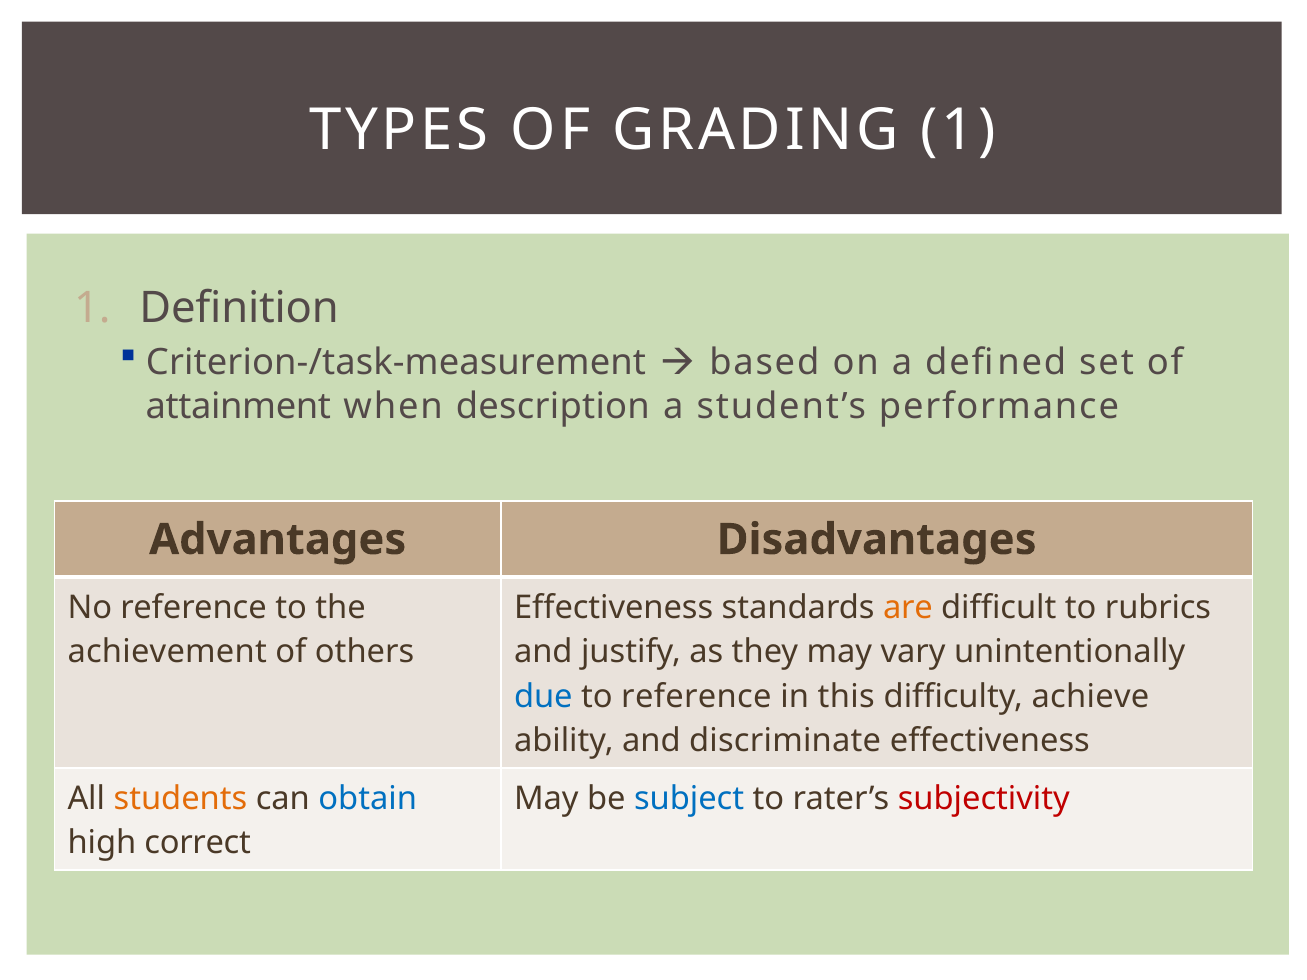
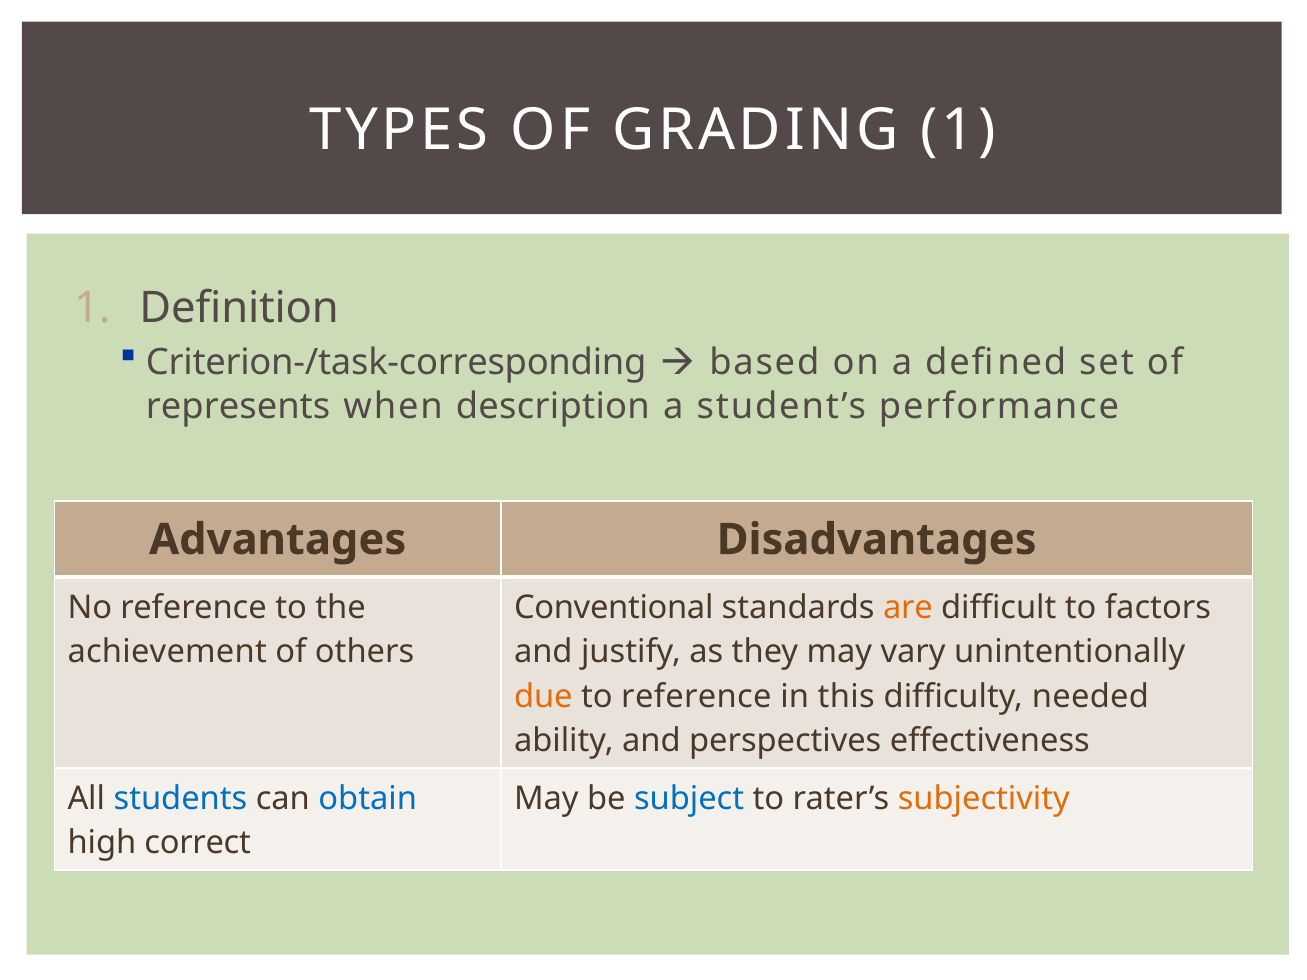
Criterion-/task-measurement: Criterion-/task-measurement -> Criterion-/task-corresponding (396, 363)
attainment: attainment -> represents (238, 406)
Effectiveness: Effectiveness -> Conventional (614, 608)
rubrics: rubrics -> factors (1158, 608)
due colour: blue -> orange (543, 697)
achieve: achieve -> needed (1090, 697)
discriminate: discriminate -> perspectives (785, 741)
students colour: orange -> blue (180, 799)
subjectivity colour: red -> orange (984, 799)
